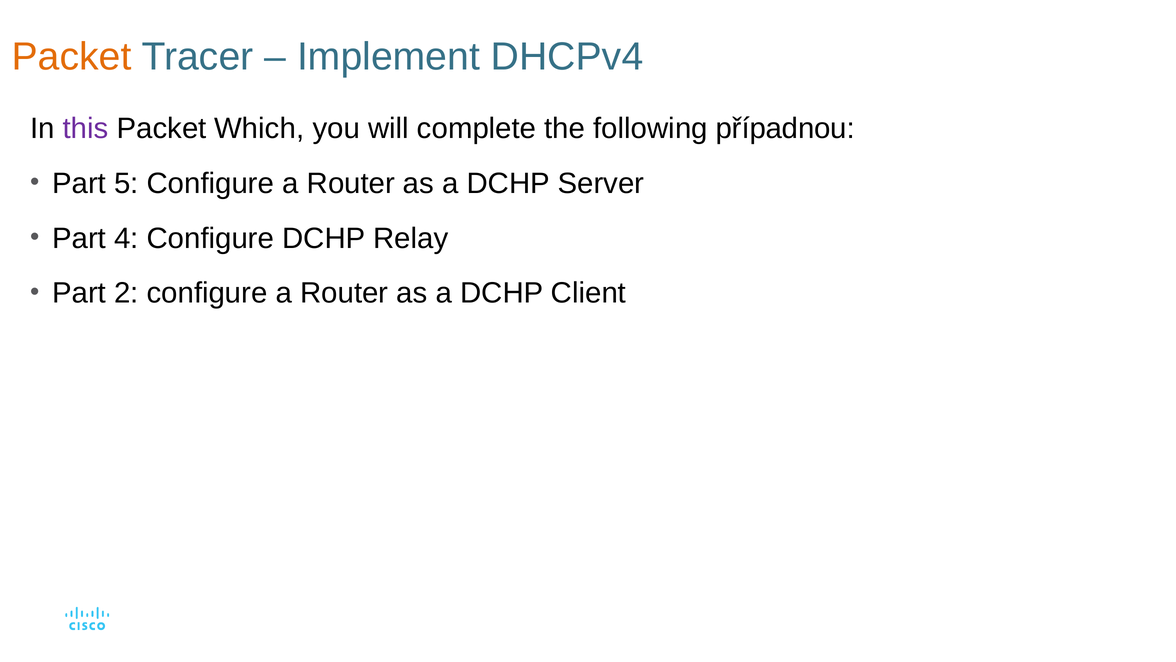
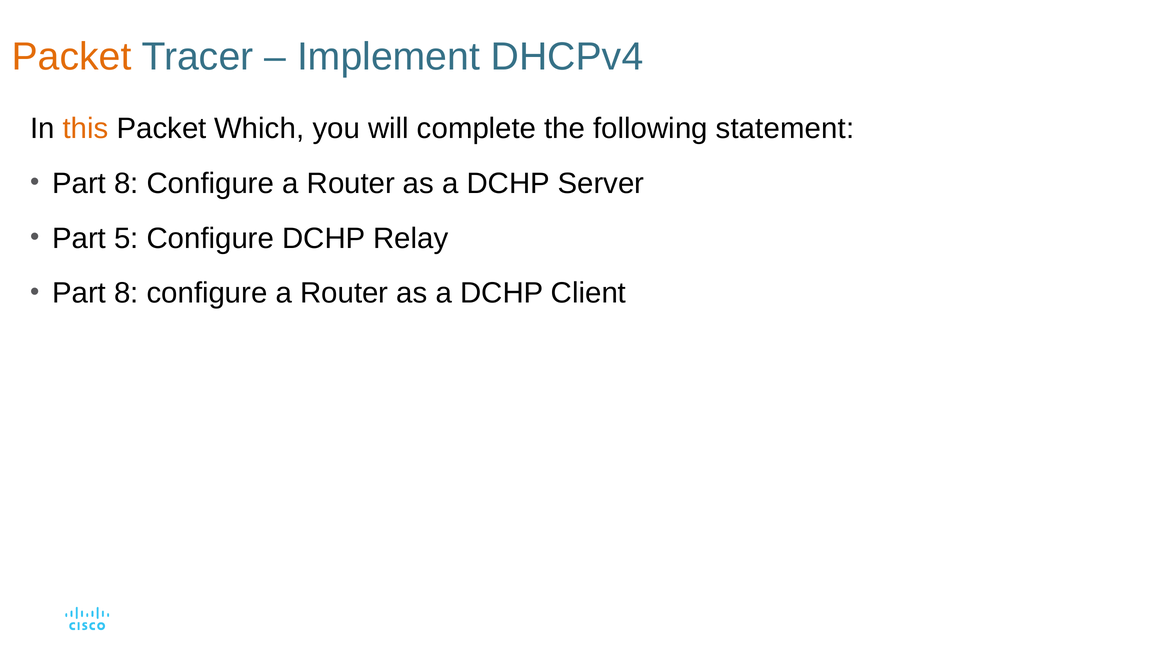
this colour: purple -> orange (86, 128)
případnou: případnou -> statement (785, 128)
5: 5 -> 8 (126, 183)
4: 4 -> 5 (126, 238)
2: 2 -> 8 (126, 293)
